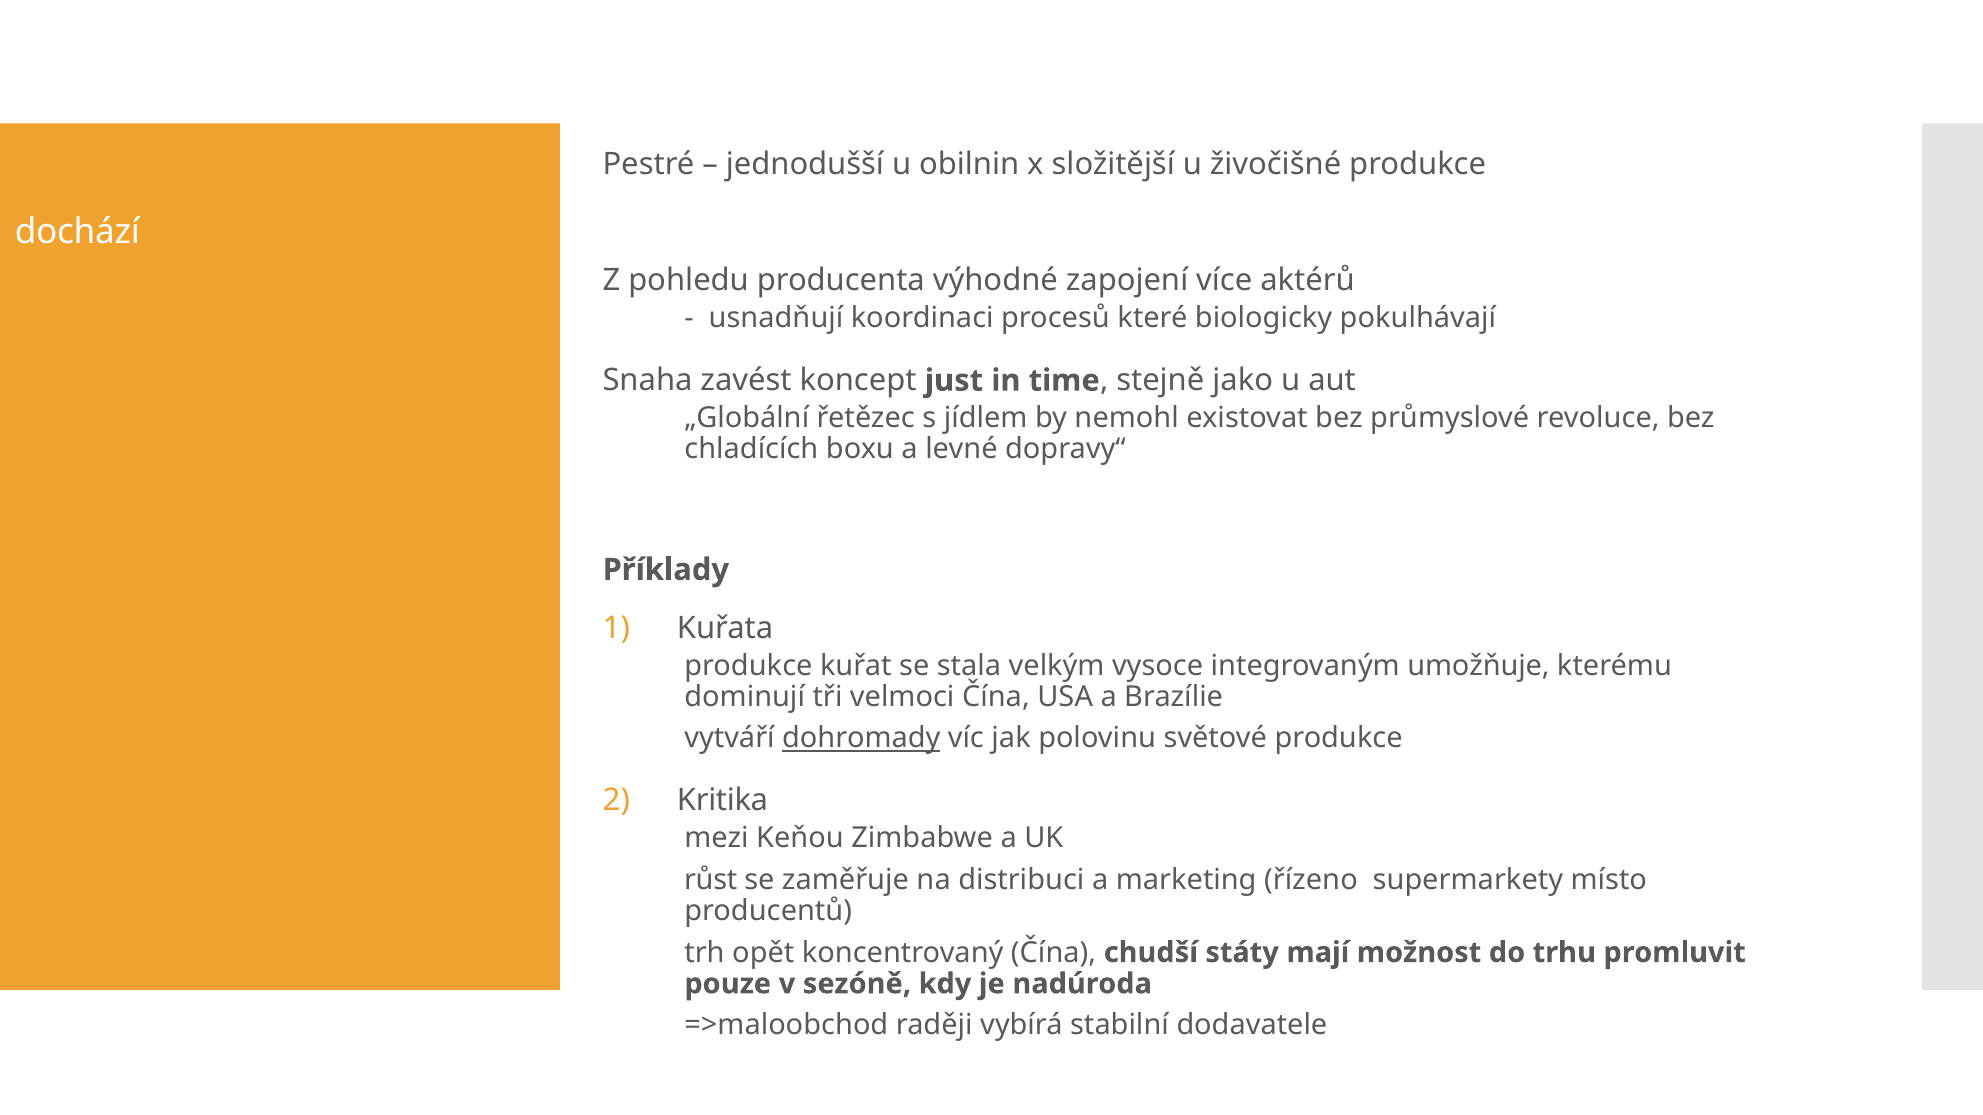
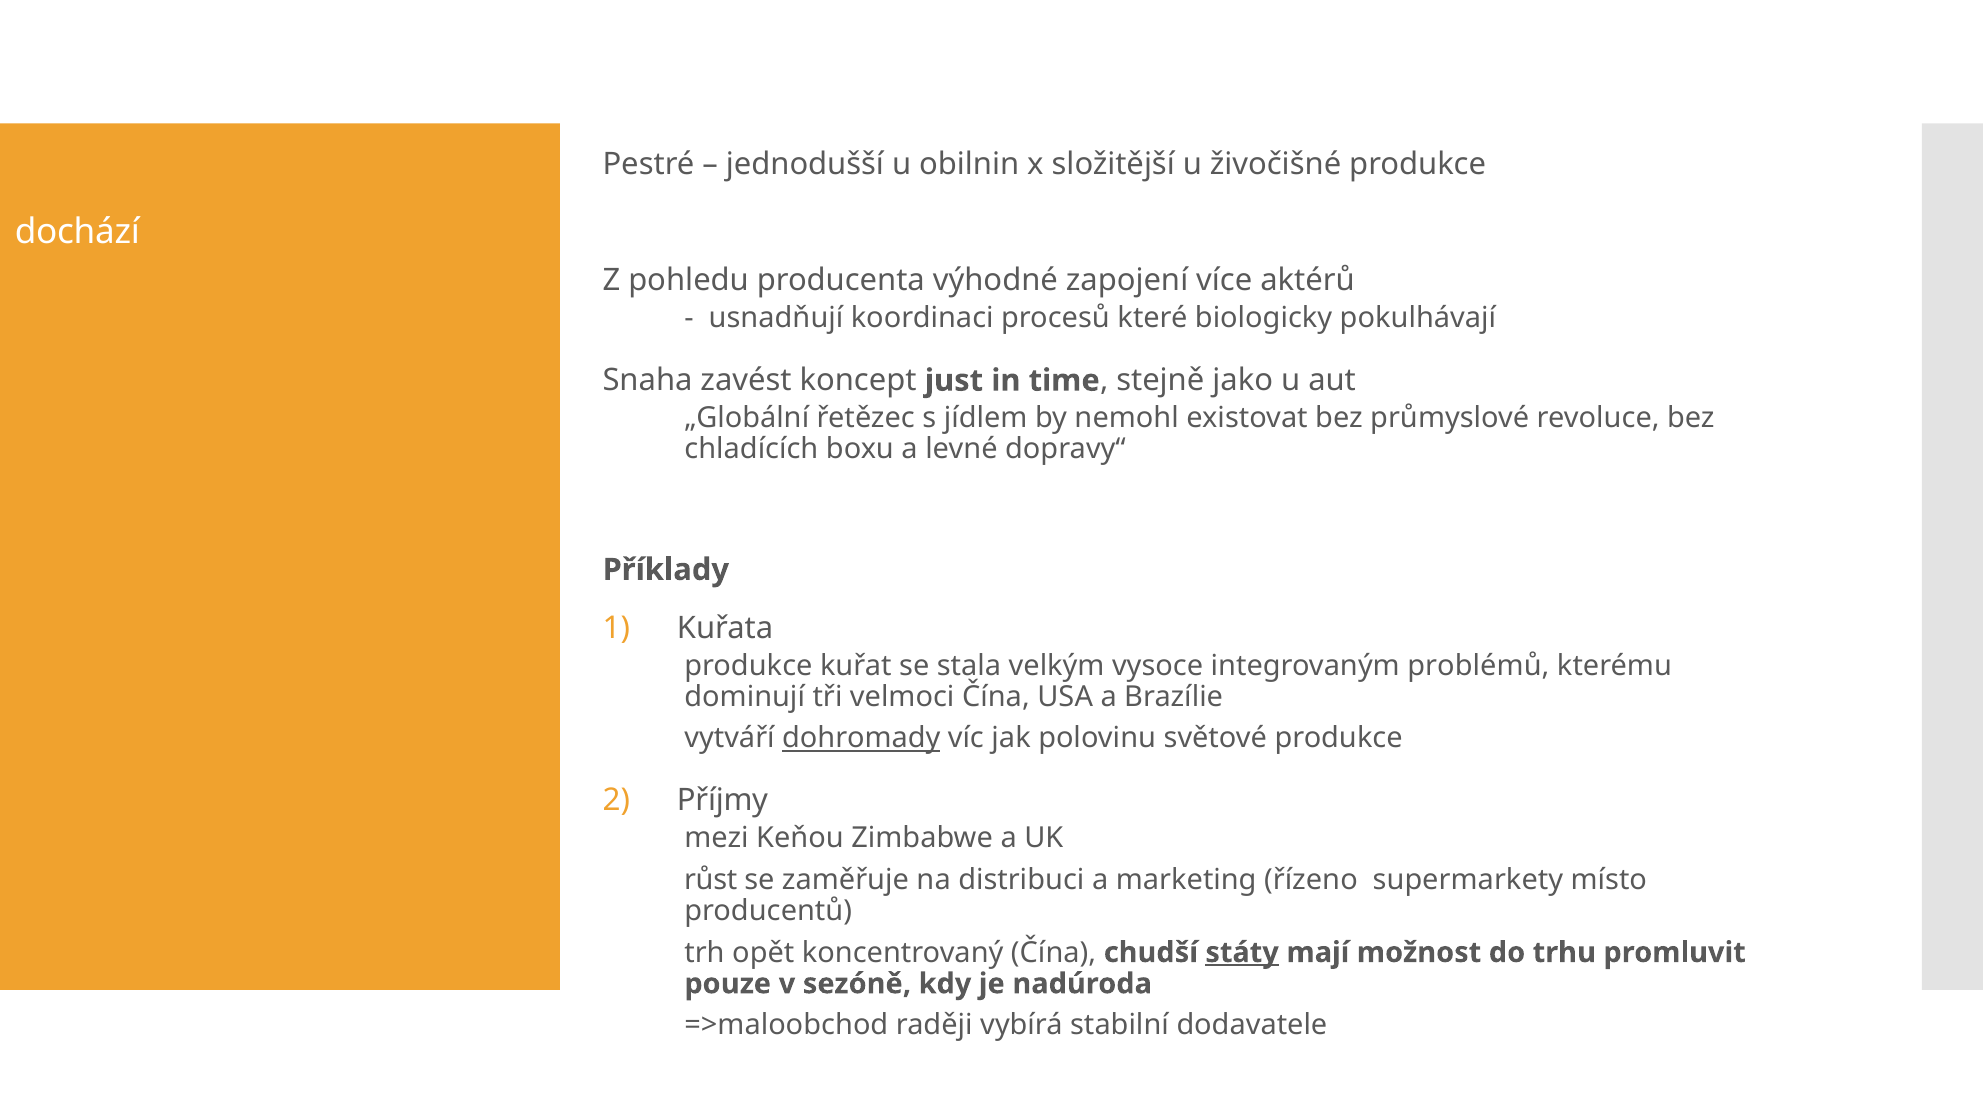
umožňuje: umožňuje -> problémů (1478, 666)
Kritika: Kritika -> Příjmy (723, 801)
státy underline: none -> present (1242, 953)
